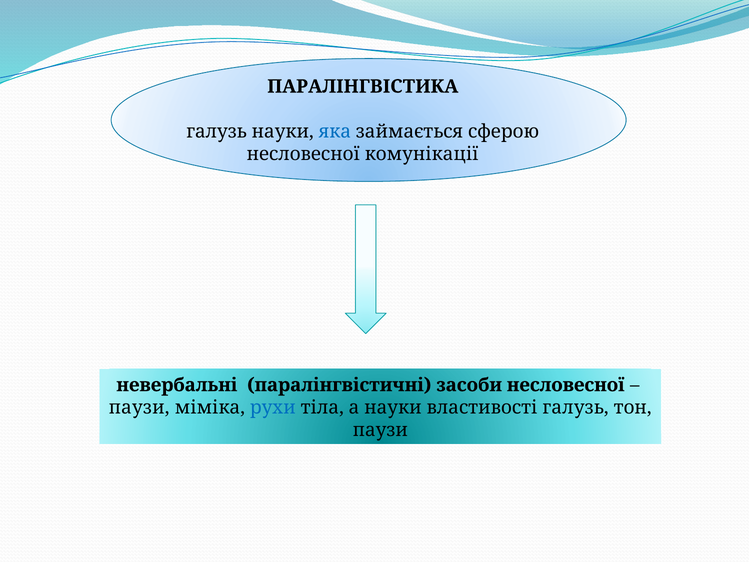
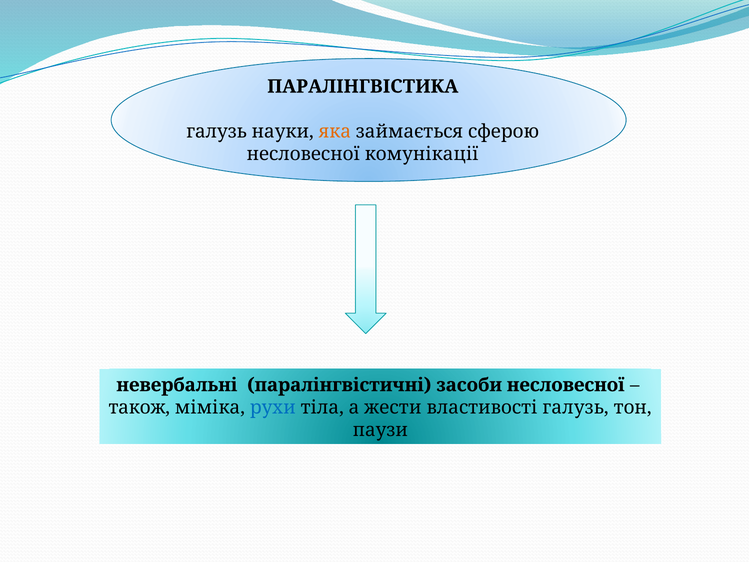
яка colour: blue -> orange (335, 131)
паузи: паузи -> також (139, 407)
а науки: науки -> жести (393, 407)
